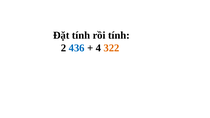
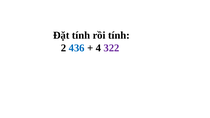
322 colour: orange -> purple (112, 48)
